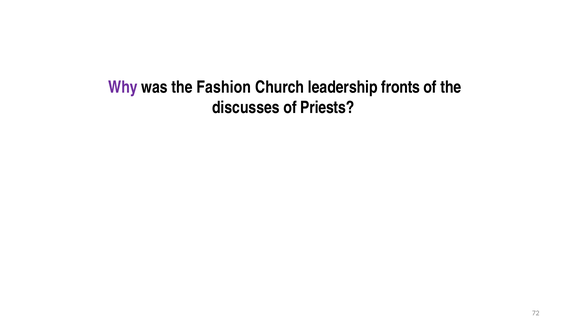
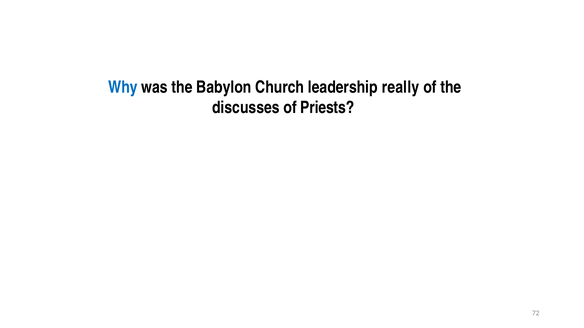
Why colour: purple -> blue (123, 87)
Fashion: Fashion -> Babylon (224, 87)
fronts: fronts -> really (401, 87)
